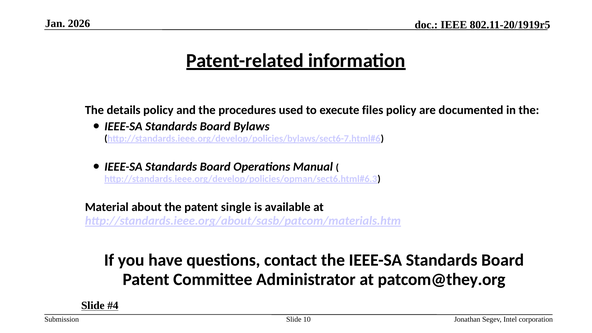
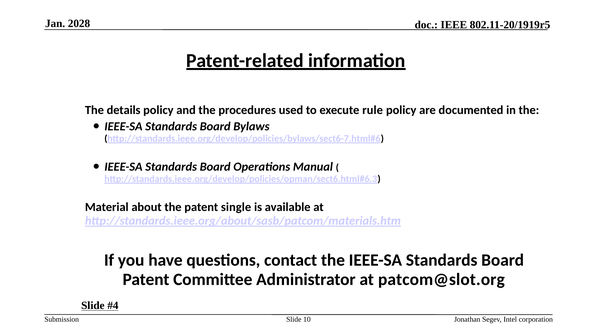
2026: 2026 -> 2028 (79, 24)
files: files -> rule (373, 110)
patcom@they.org: patcom@they.org -> patcom@slot.org (441, 279)
